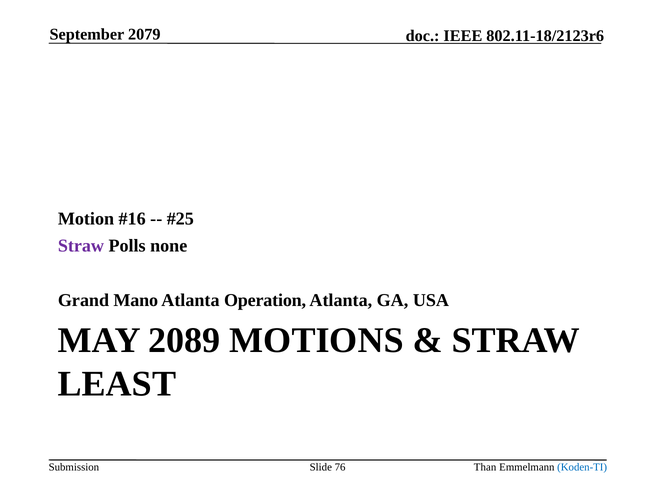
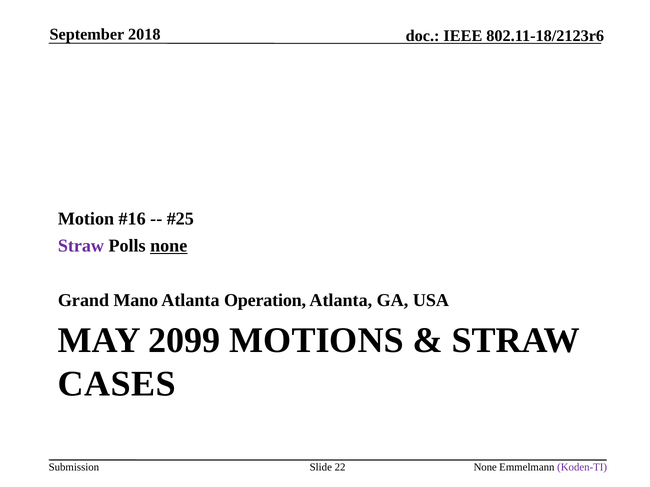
2079: 2079 -> 2018 (144, 34)
none underline: none -> present (169, 246)
2089: 2089 -> 2099 (184, 341)
LEAST: LEAST -> CASES (117, 384)
76: 76 -> 22 (340, 468)
Than: Than -> None (485, 468)
Koden-TI colour: blue -> purple (582, 468)
